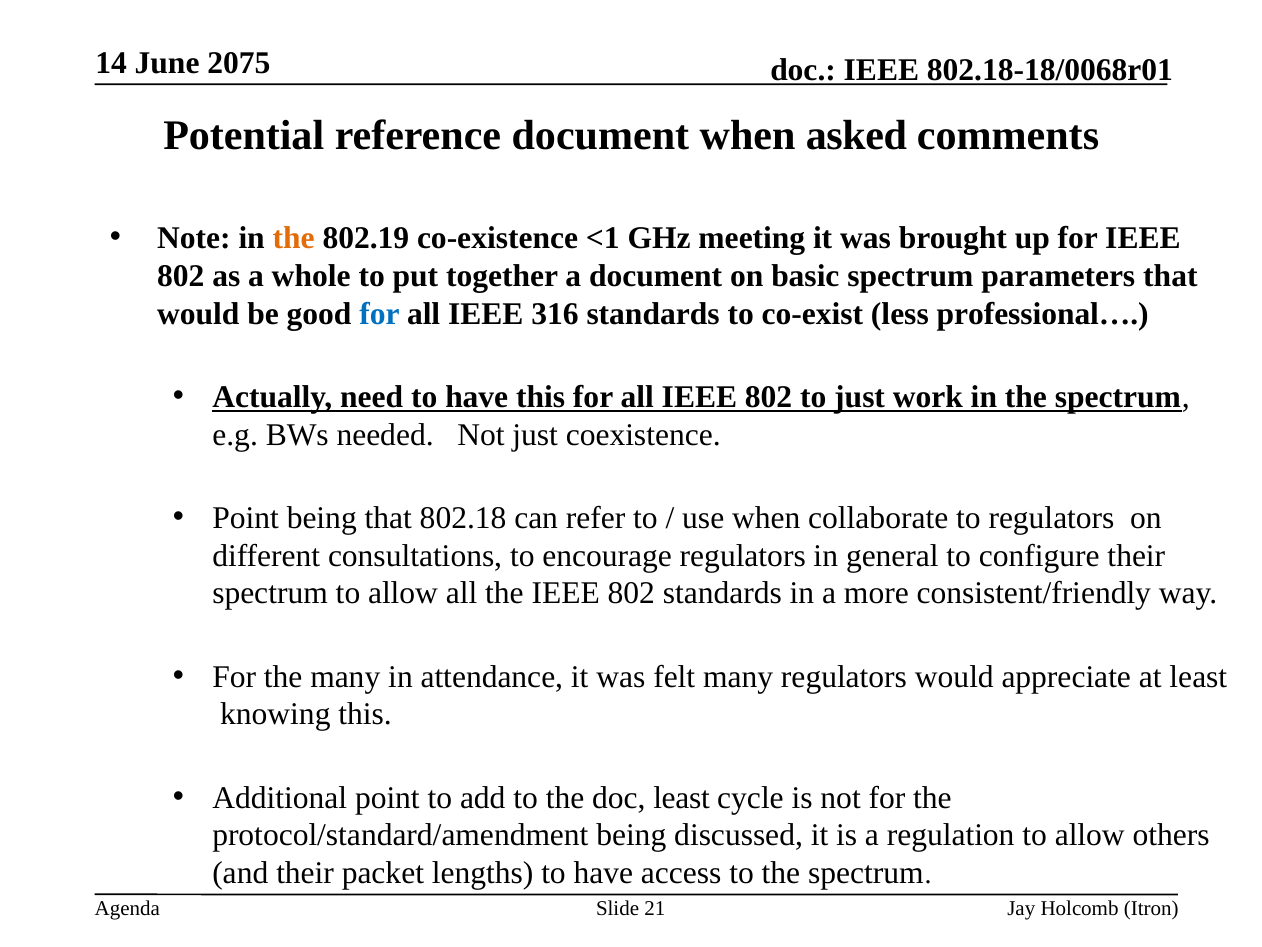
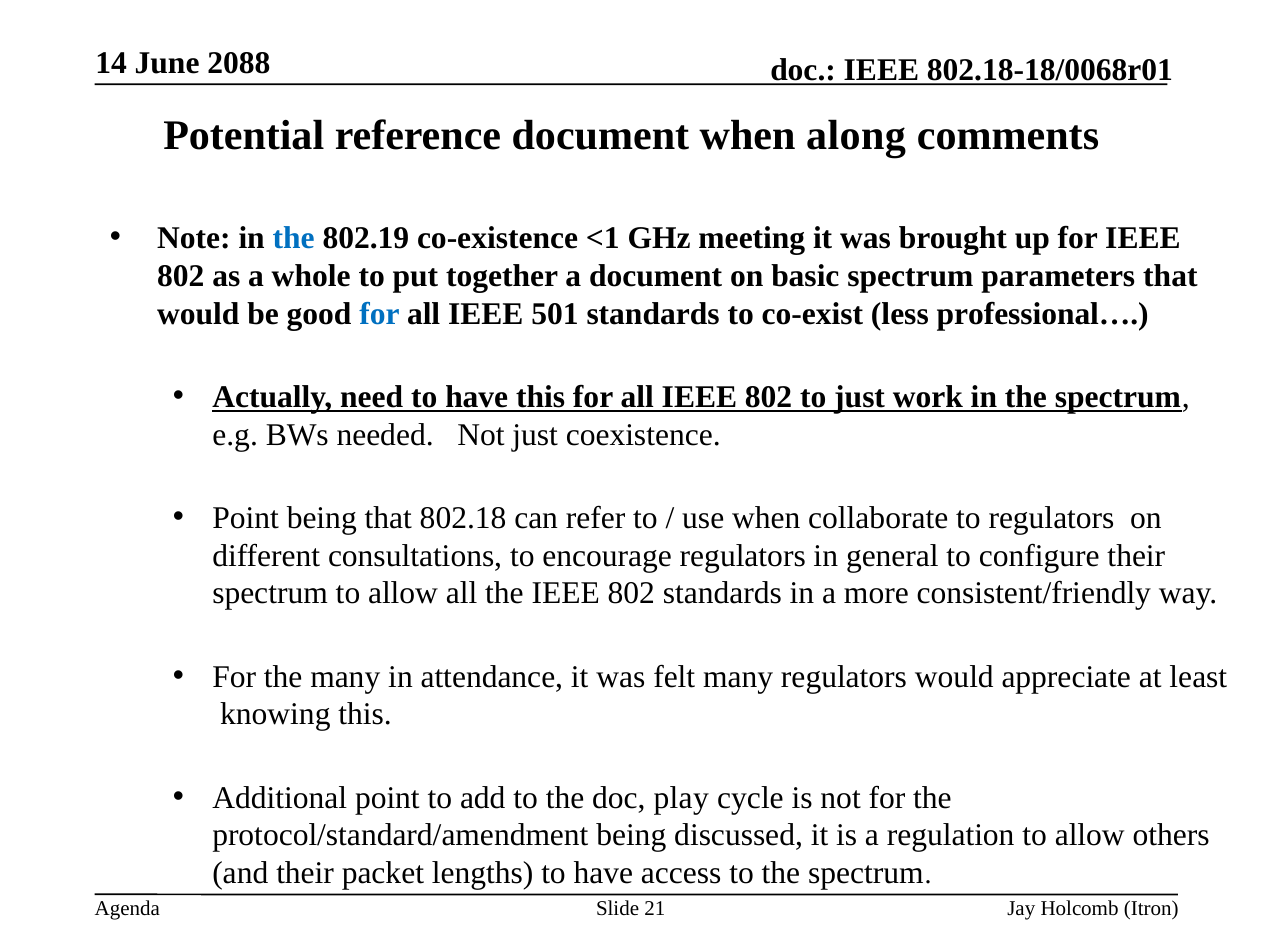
2075: 2075 -> 2088 (239, 63)
asked: asked -> along (856, 135)
the colour: orange -> blue (294, 238)
316: 316 -> 501 (555, 314)
doc least: least -> play (681, 797)
